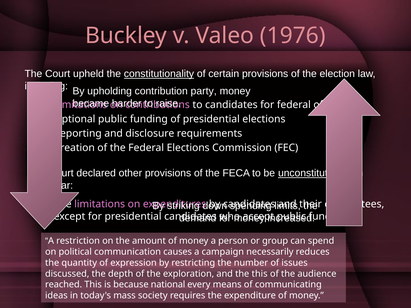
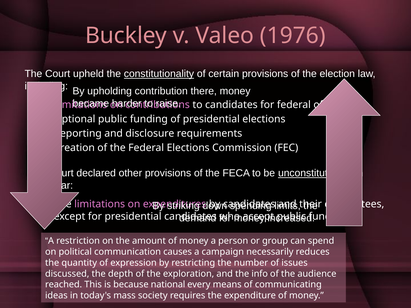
party: party -> there (204, 91)
the this: this -> info (260, 274)
